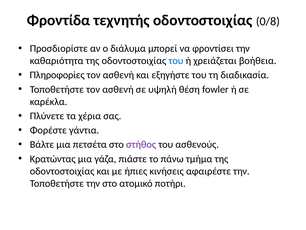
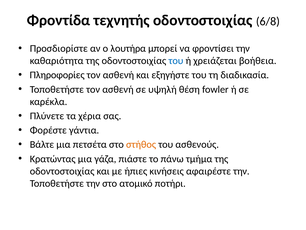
0/8: 0/8 -> 6/8 (268, 21)
διάλυμα: διάλυμα -> λουτήρα (128, 48)
στήθος colour: purple -> orange (141, 144)
